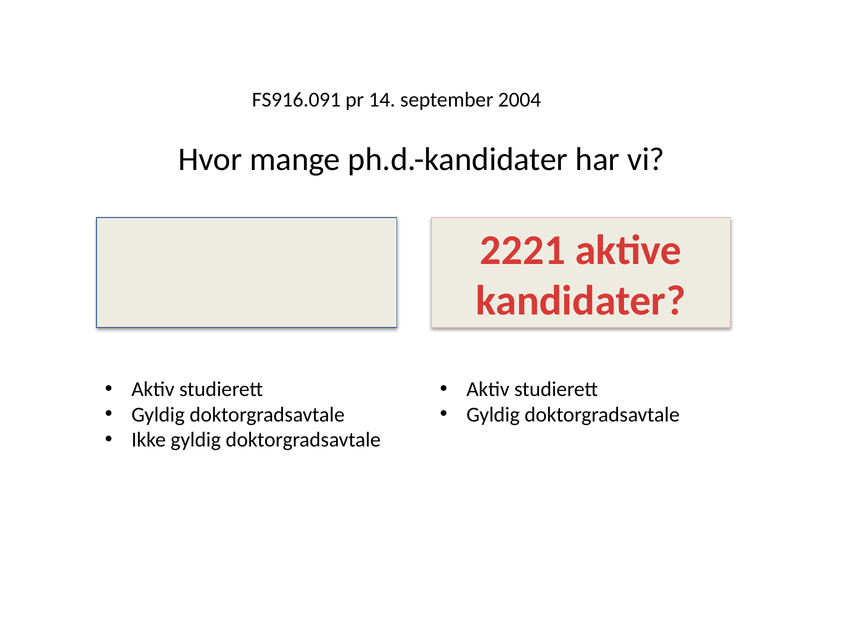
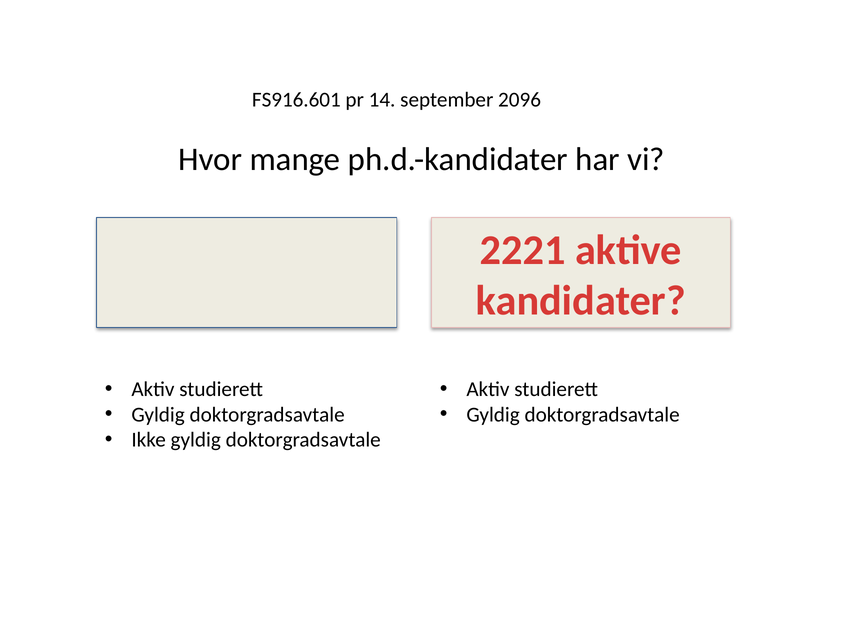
FS916.091: FS916.091 -> FS916.601 (296, 100)
2004: 2004 -> 2096 (520, 100)
